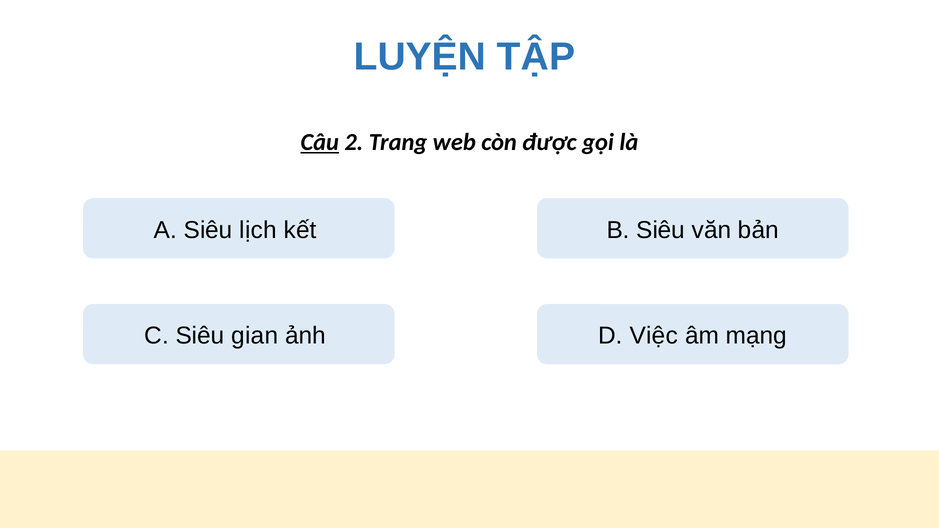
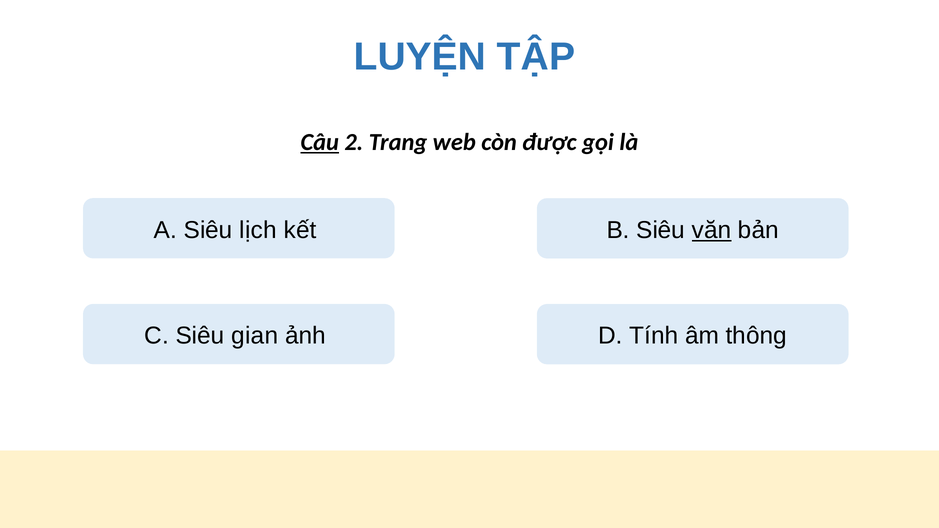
văn underline: none -> present (712, 230)
Việc: Việc -> Tính (654, 336)
mạng: mạng -> thông (756, 336)
